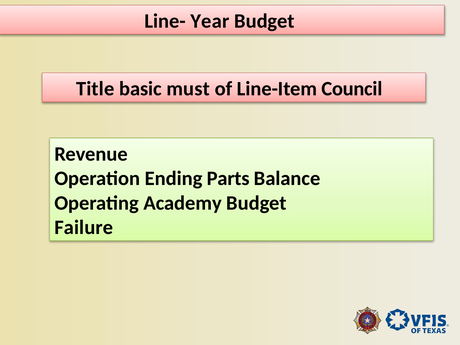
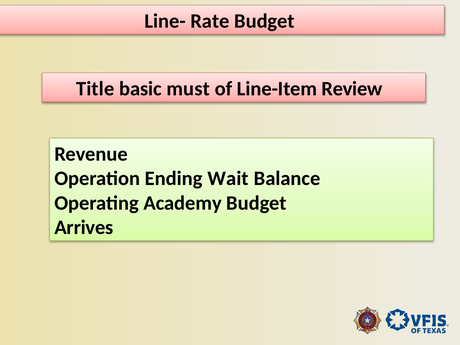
Year: Year -> Rate (210, 21)
Council: Council -> Review (352, 89)
Parts: Parts -> Wait (228, 178)
Failure: Failure -> Arrives (84, 228)
